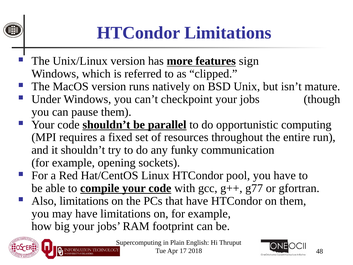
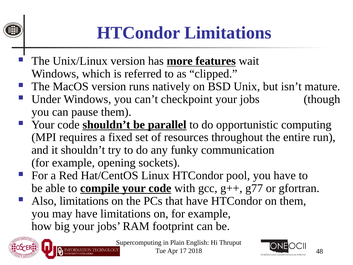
sign: sign -> wait (249, 61)
